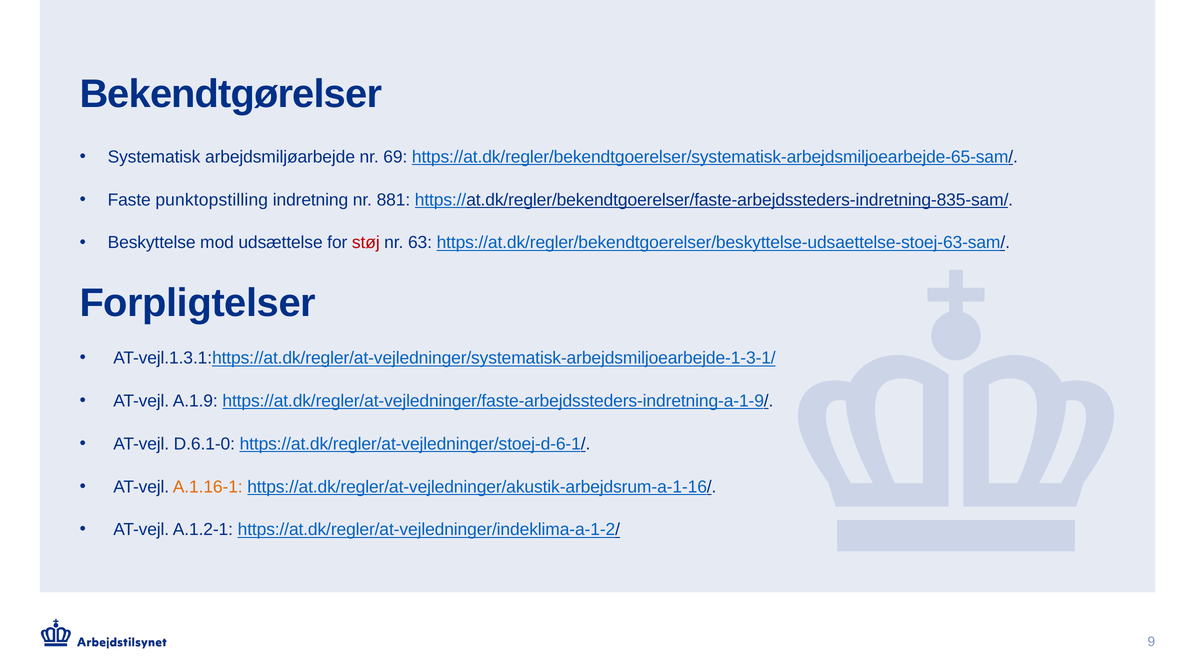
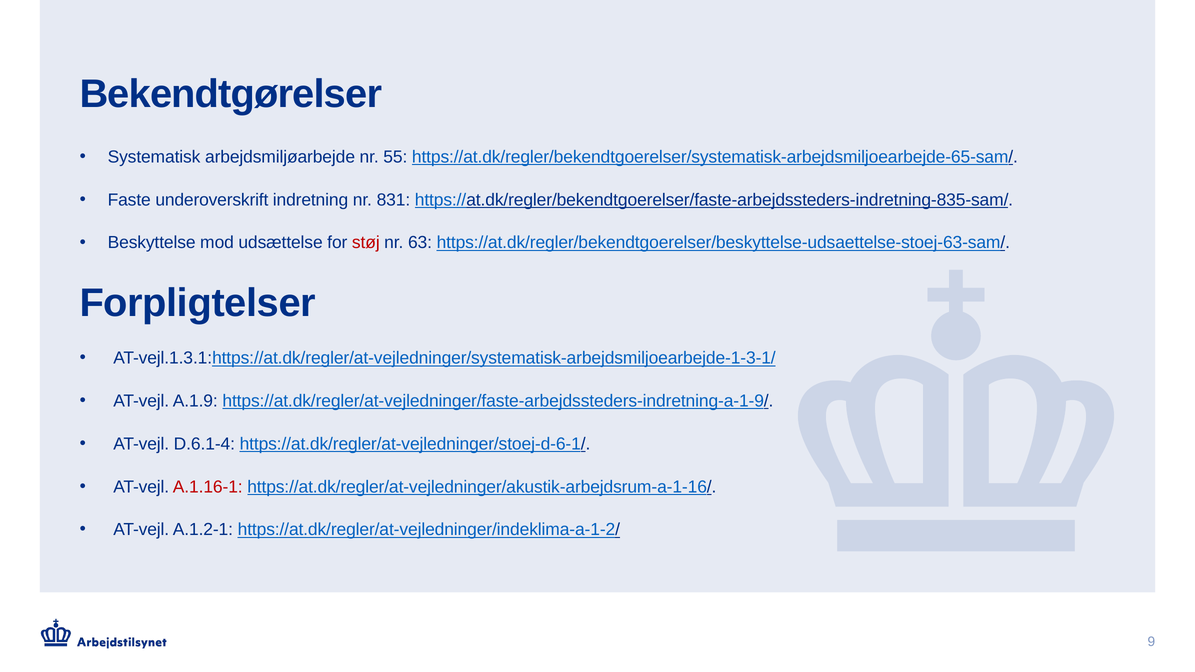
69: 69 -> 55 (395, 157)
punktopstilling: punktopstilling -> underoverskrift (212, 200)
881: 881 -> 831 (393, 200)
D.6.1-0: D.6.1-0 -> D.6.1-4 (204, 444)
A.1.16-1 colour: orange -> red (208, 487)
